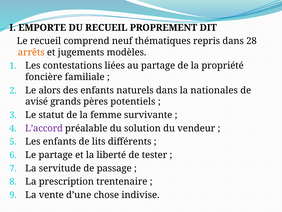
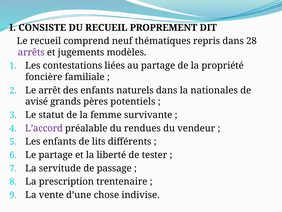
EMPORTE: EMPORTE -> CONSISTE (42, 28)
arrêts colour: orange -> purple (31, 52)
alors: alors -> arrêt (50, 90)
solution: solution -> rendues (142, 128)
